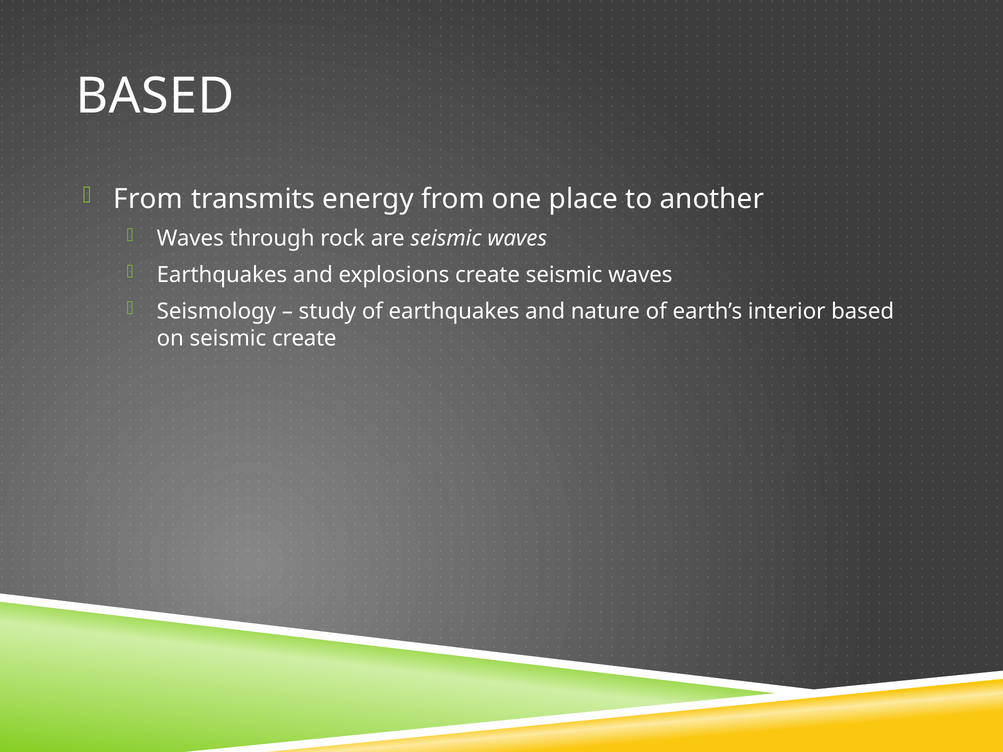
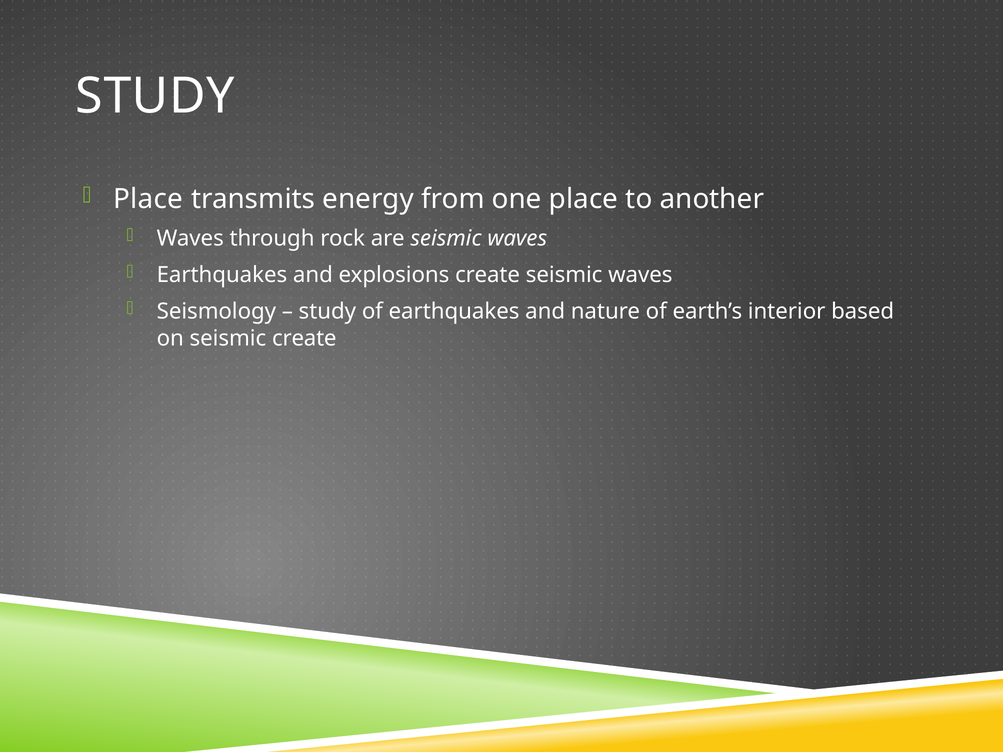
BASED: BASED -> STUDY (155, 96)
From: From -> Place (148, 199)
